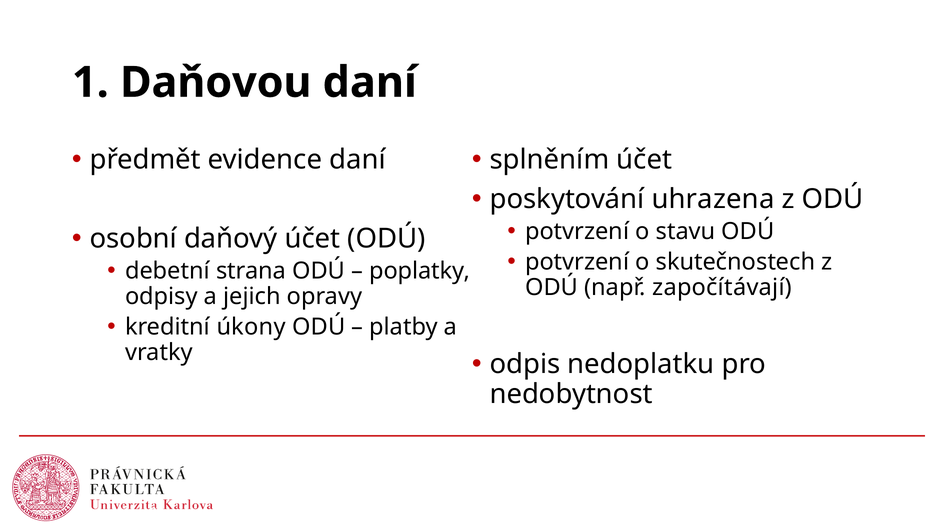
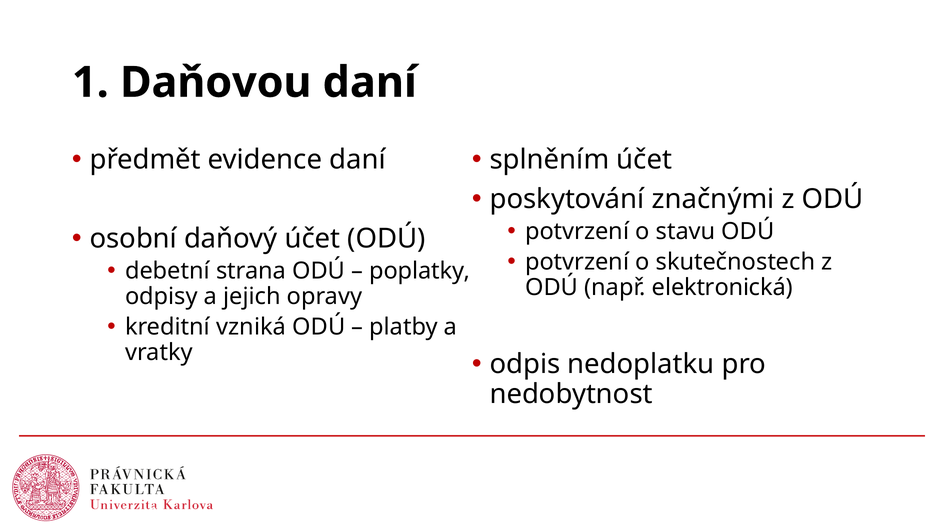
uhrazena: uhrazena -> značnými (713, 199)
započítávají: započítávají -> elektronická (722, 287)
úkony: úkony -> vzniká (251, 327)
